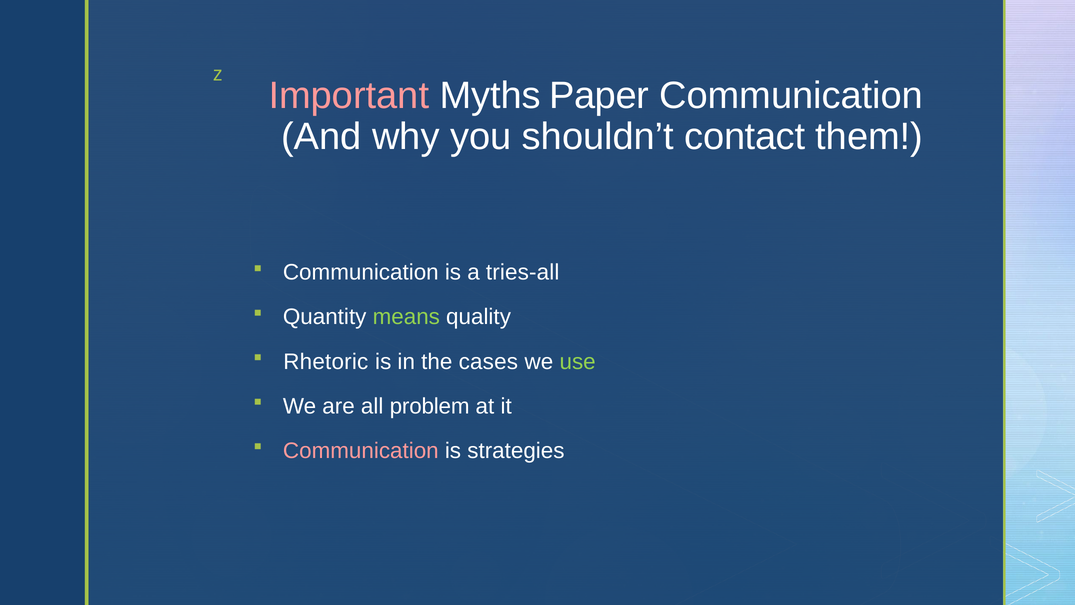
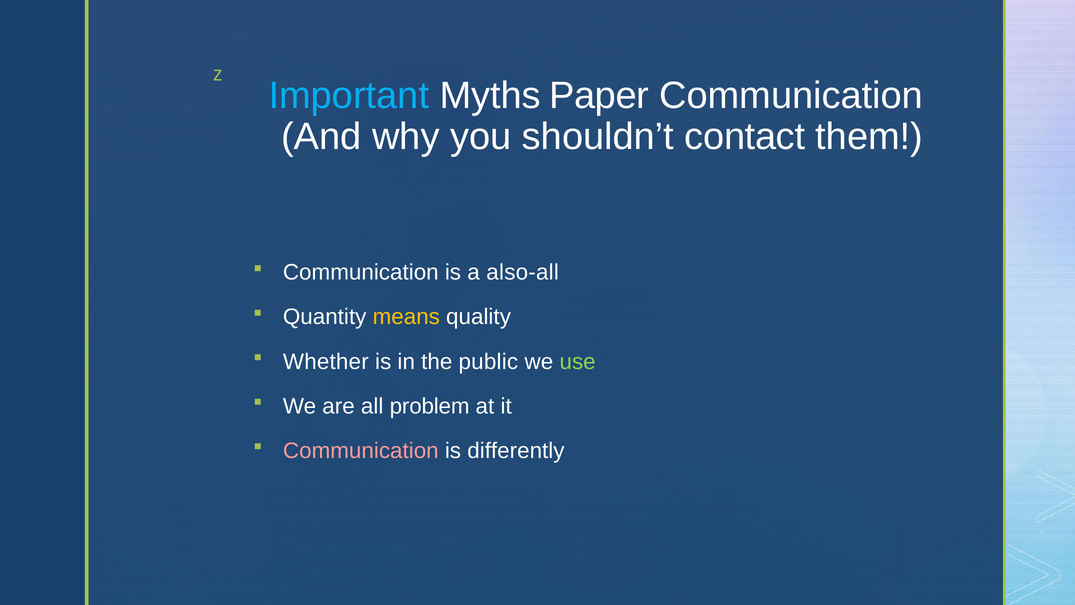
Important colour: pink -> light blue (349, 96)
tries-all: tries-all -> also-all (523, 272)
means colour: light green -> yellow (406, 317)
Rhetoric: Rhetoric -> Whether (326, 361)
cases: cases -> public (488, 361)
strategies: strategies -> differently (516, 451)
